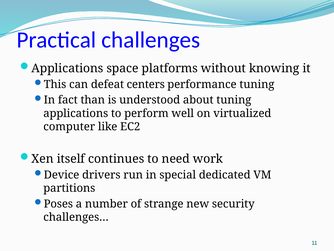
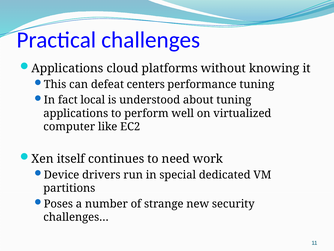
space: space -> cloud (122, 68)
than: than -> local (93, 100)
